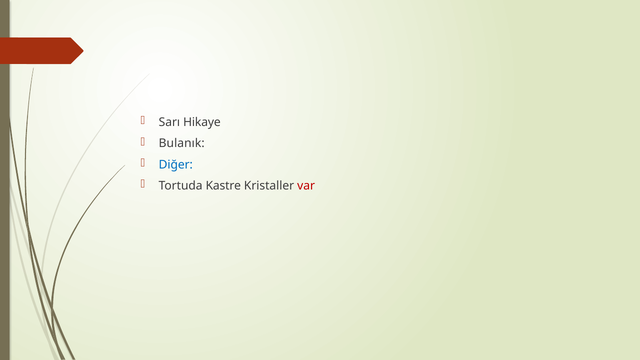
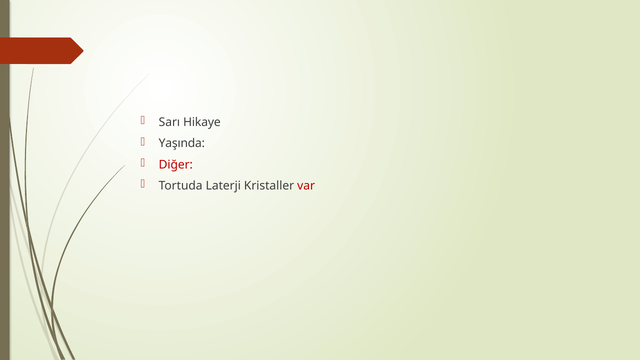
Bulanık: Bulanık -> Yaşında (182, 144)
Diğer colour: blue -> red (176, 165)
Kastre: Kastre -> Laterji (223, 186)
